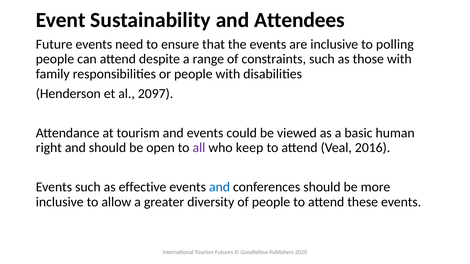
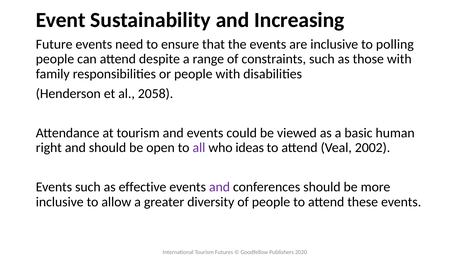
Attendees: Attendees -> Increasing (299, 20)
2097: 2097 -> 2058 (156, 94)
keep: keep -> ideas (250, 148)
2016: 2016 -> 2002 (373, 148)
and colour: blue -> purple (220, 187)
